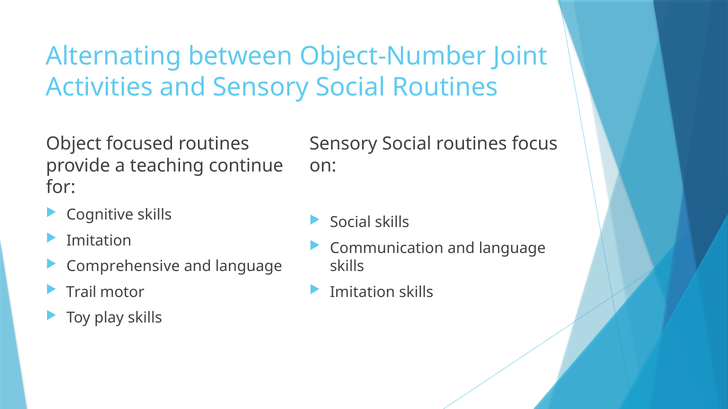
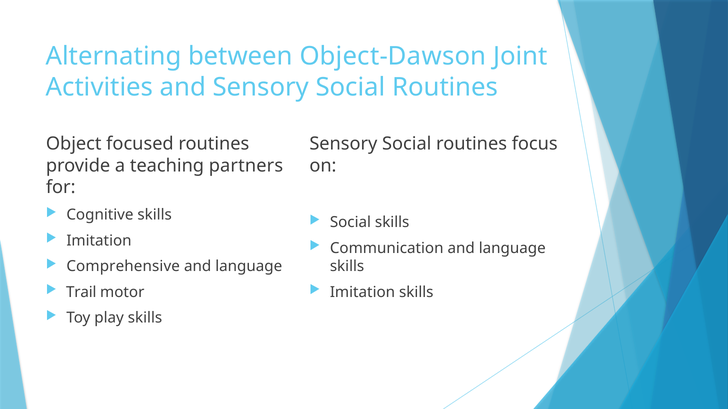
Object-Number: Object-Number -> Object-Dawson (393, 56)
continue: continue -> partners (246, 166)
